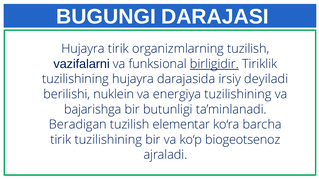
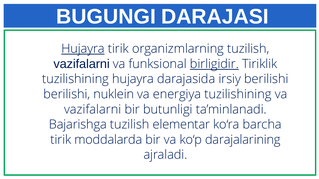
Hujayra underline: none -> present (83, 49)
irsiy deyiladi: deyiladi -> berilishi (266, 79)
bajarishga: bajarishga -> vazifalarni (93, 110)
Beradigan: Beradigan -> Bajarishga (78, 125)
tirik tuzilishining: tuzilishining -> moddalarda (108, 140)
biogeotsenoz: biogeotsenoz -> darajalarining (243, 140)
